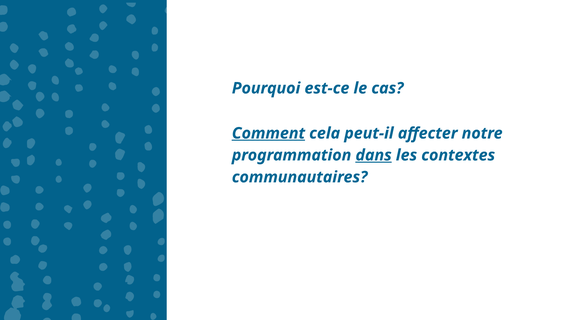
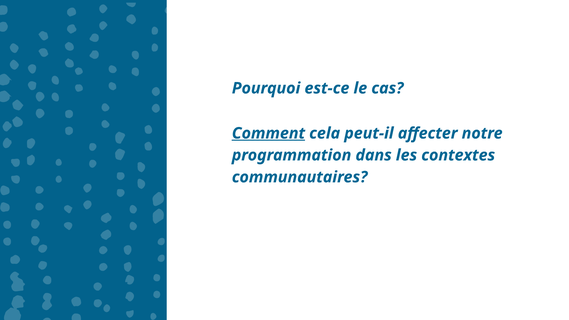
dans underline: present -> none (374, 155)
